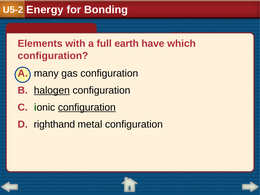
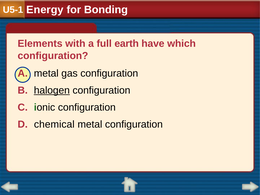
U5-2: U5-2 -> U5-1 (13, 10)
A many: many -> metal (46, 73)
configuration underline: present -> none (87, 107)
righthand: righthand -> chemical (54, 124)
